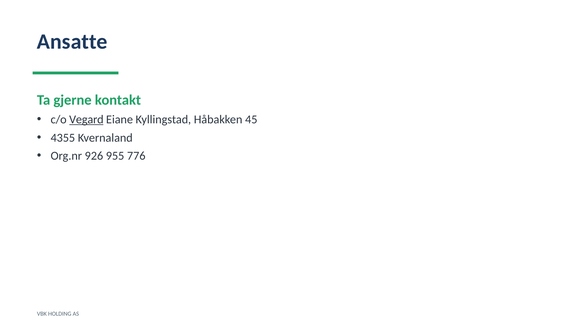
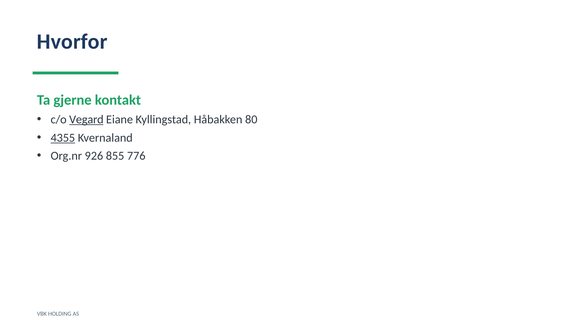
Ansatte: Ansatte -> Hvorfor (72, 41)
45: 45 -> 80 (251, 119)
4355 underline: none -> present (63, 138)
955: 955 -> 855 (115, 156)
